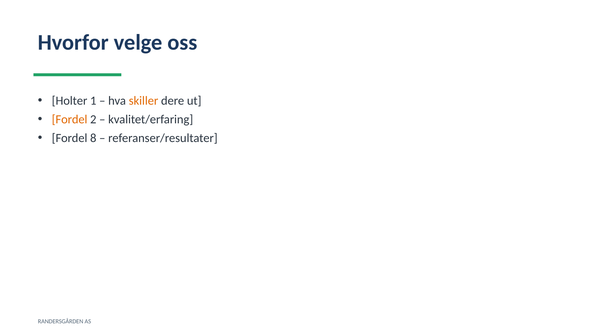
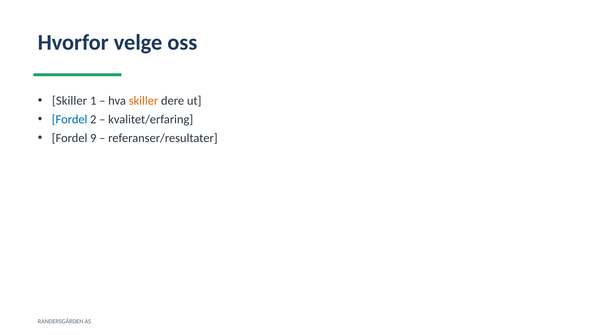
Holter: Holter -> Skiller (70, 101)
Fordel colour: orange -> blue (70, 119)
8: 8 -> 9 (93, 138)
